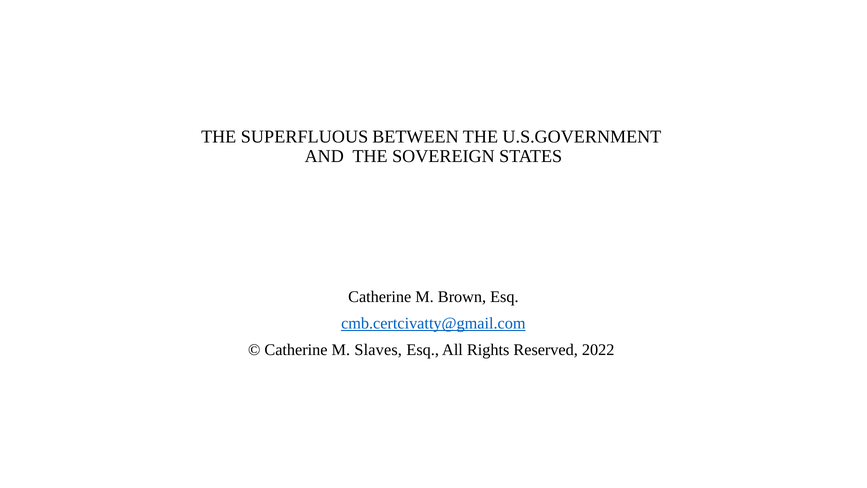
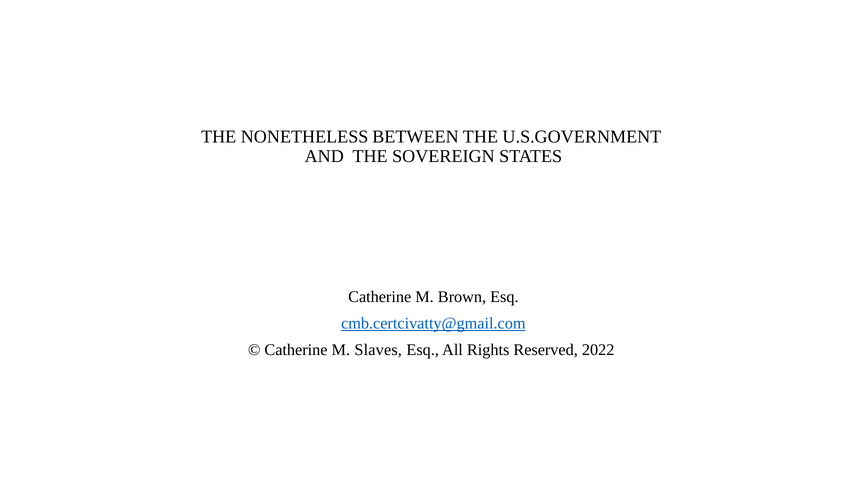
SUPERFLUOUS: SUPERFLUOUS -> NONETHELESS (305, 137)
